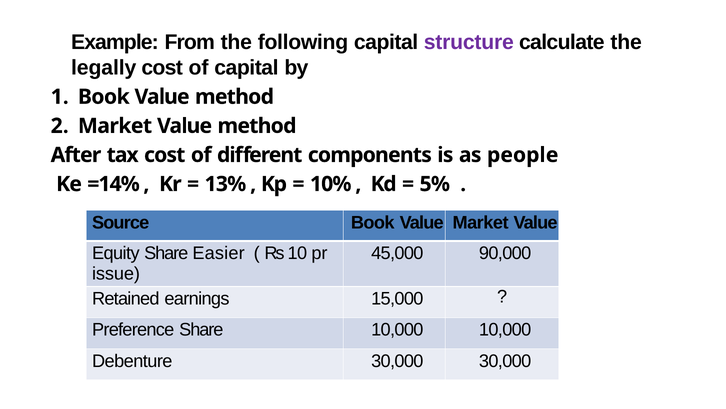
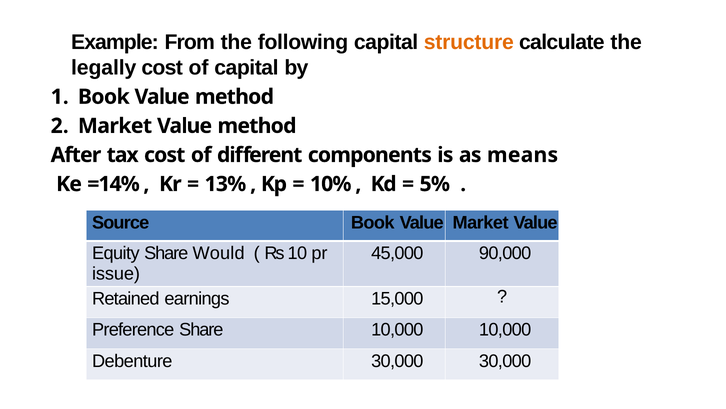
structure colour: purple -> orange (469, 42)
people: people -> means (523, 155)
Easier: Easier -> Would (219, 253)
